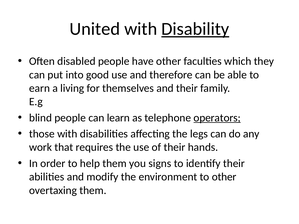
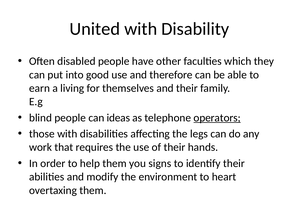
Disability underline: present -> none (195, 29)
learn: learn -> ideas (118, 118)
to other: other -> heart (224, 177)
